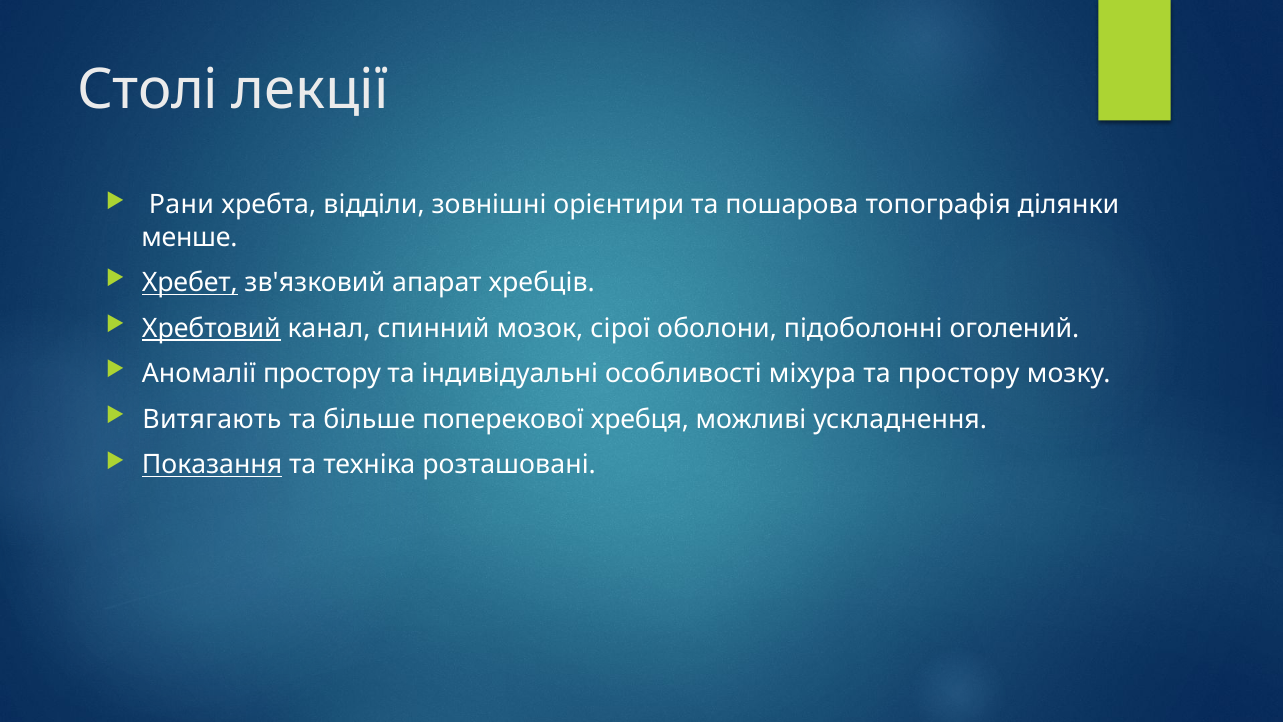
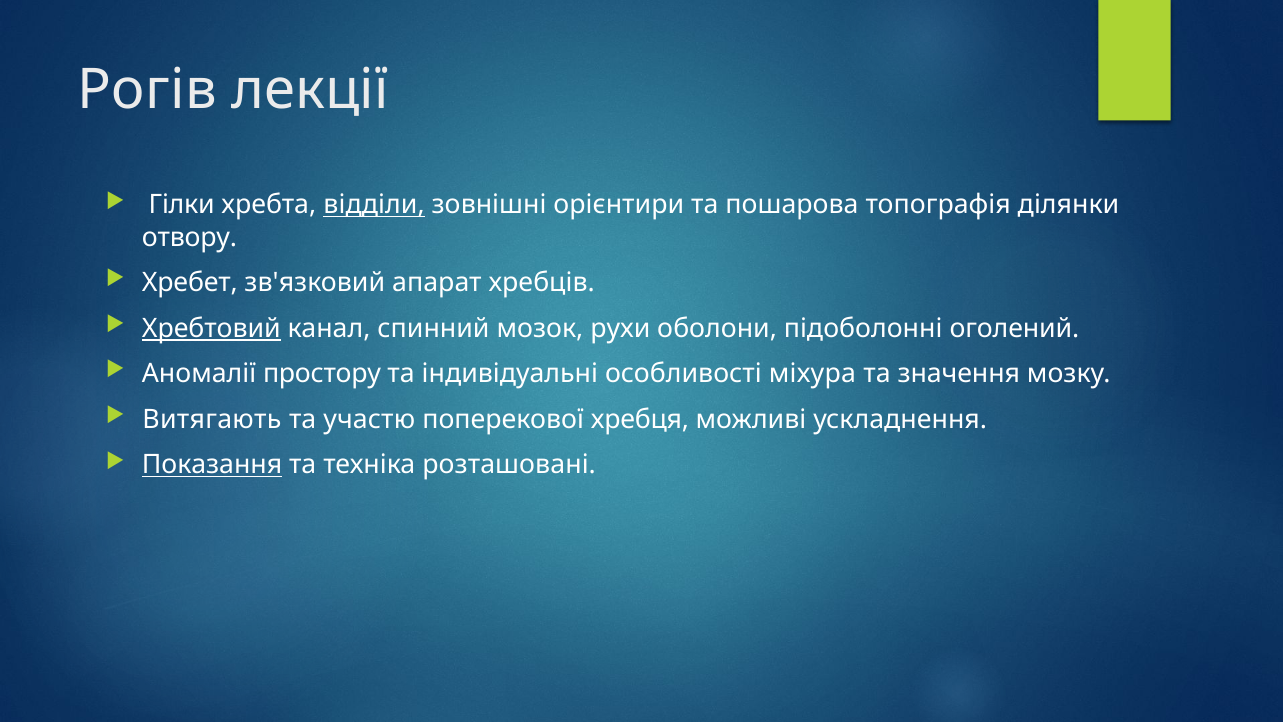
Столі: Столі -> Рогів (147, 90)
Рани: Рани -> Гілки (182, 205)
відділи underline: none -> present (374, 205)
менше: менше -> отвору (189, 237)
Хребет underline: present -> none (190, 283)
сірої: сірої -> рухи (620, 328)
та простору: простору -> значення (959, 374)
більше: більше -> участю (369, 419)
